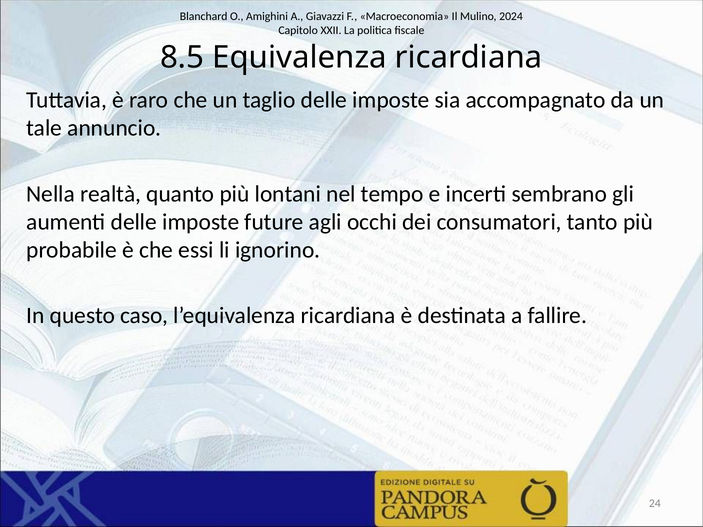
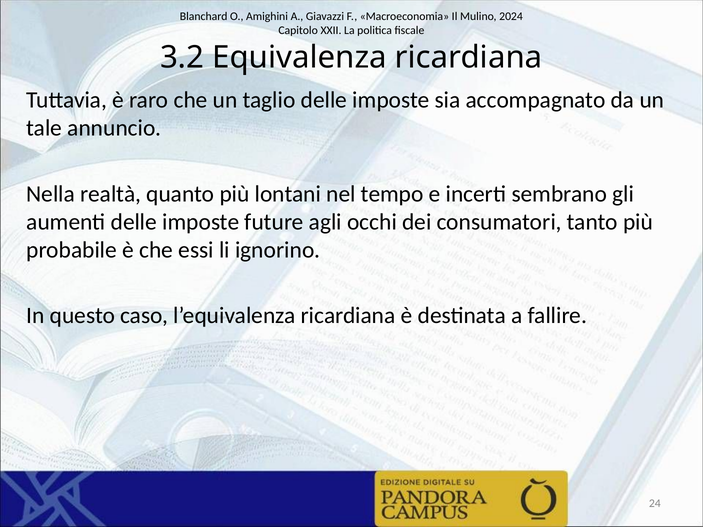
8.5: 8.5 -> 3.2 (182, 57)
